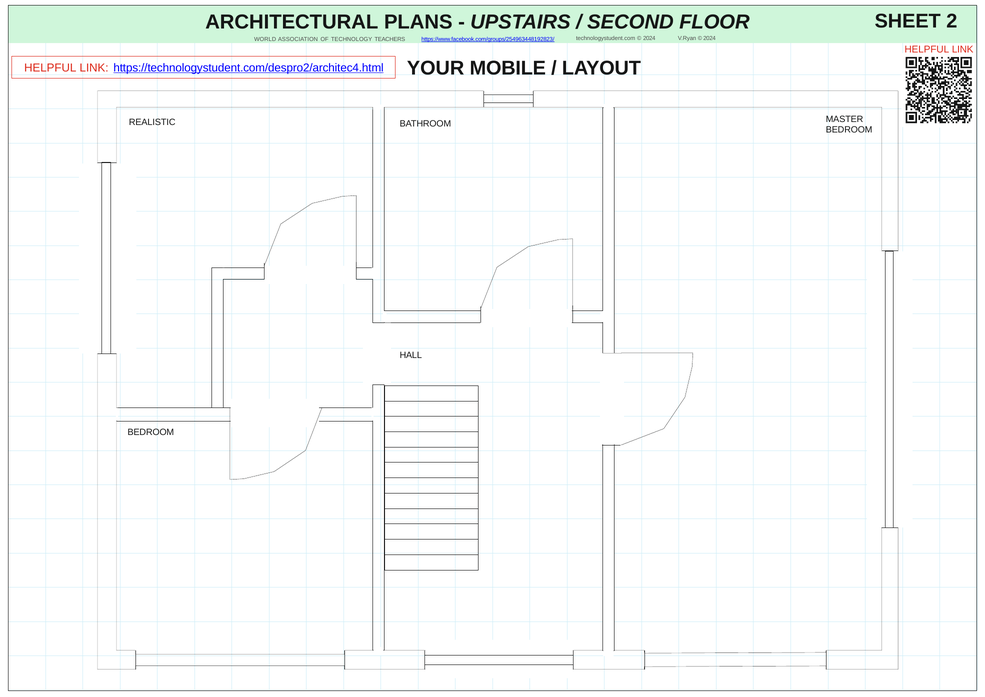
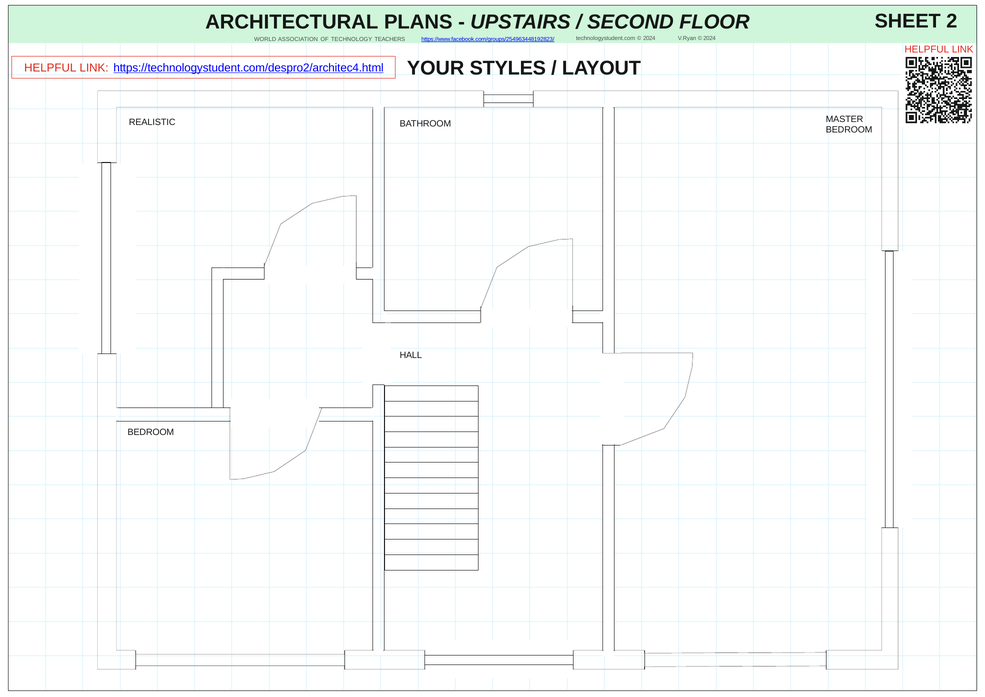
MOBILE: MOBILE -> STYLES (508, 68)
